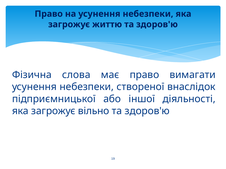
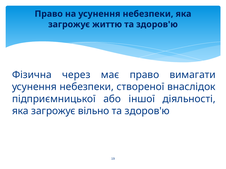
слова: слова -> через (76, 75)
